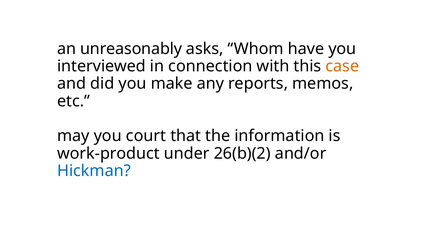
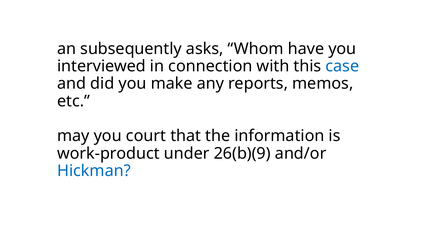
unreasonably: unreasonably -> subsequently (131, 49)
case colour: orange -> blue (342, 66)
26(b)(2: 26(b)(2 -> 26(b)(9 (242, 154)
